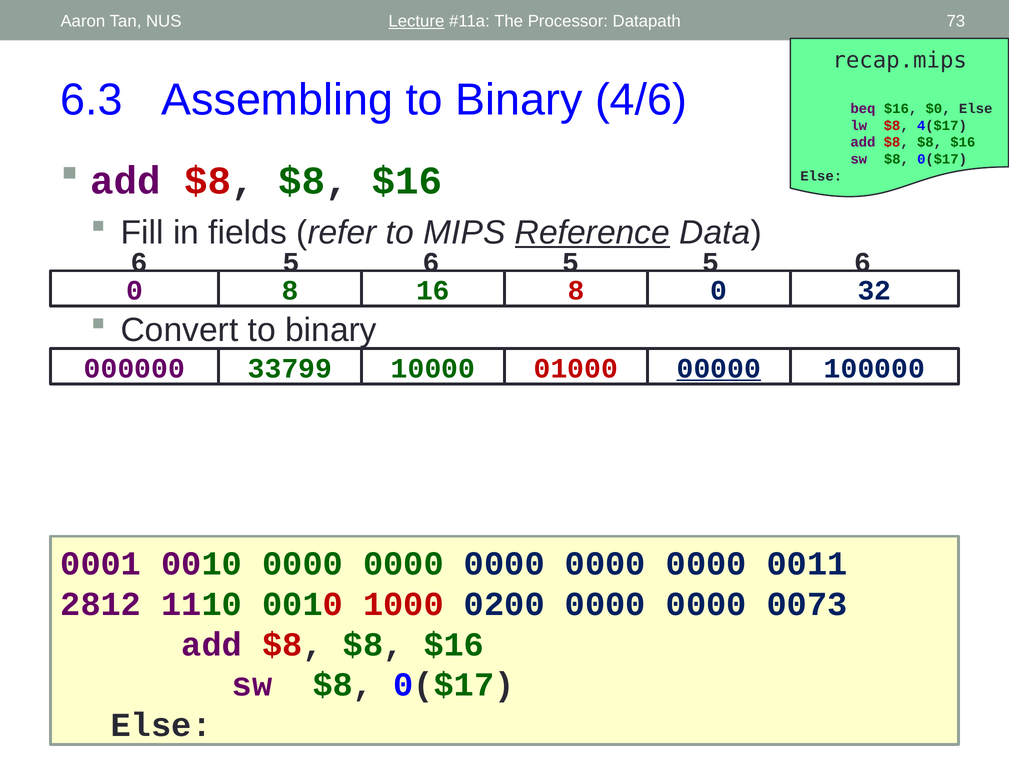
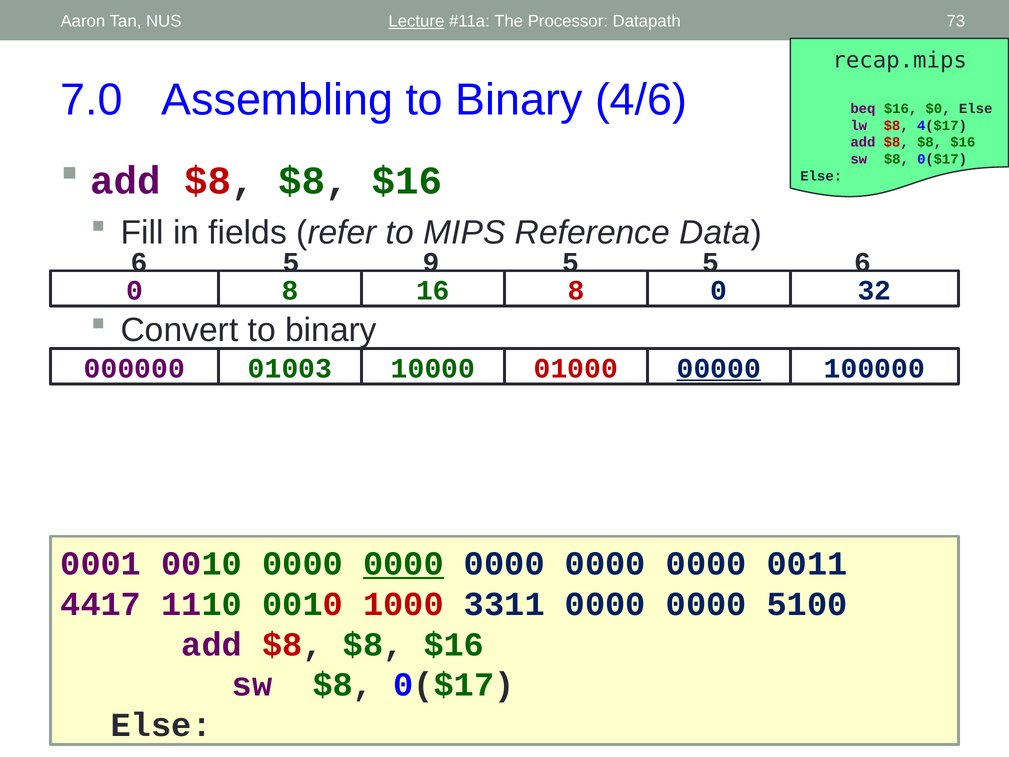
6.3: 6.3 -> 7.0 (91, 100)
Reference underline: present -> none (592, 232)
6: 6 -> 9 (431, 262)
33799: 33799 -> 01003 (290, 368)
0000 underline: none -> present (403, 564)
2812: 2812 -> 4417 (101, 604)
0200: 0200 -> 3311 (504, 604)
0073: 0073 -> 5100 (807, 604)
